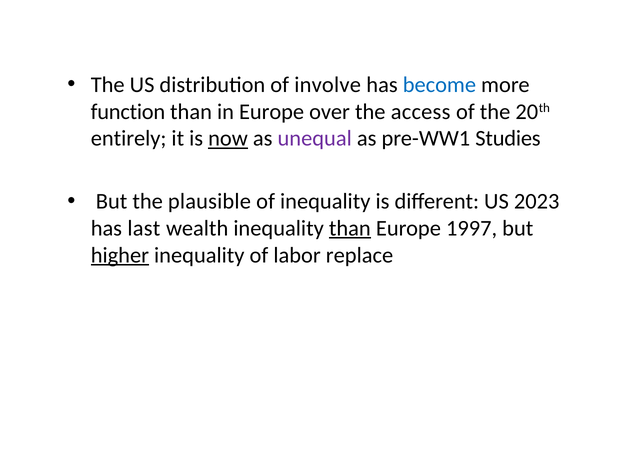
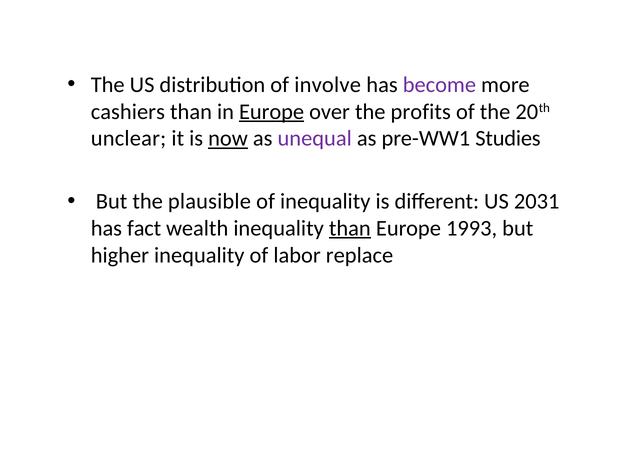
become colour: blue -> purple (439, 85)
function: function -> cashiers (128, 112)
Europe underline: none -> present (272, 112)
access: access -> profits (421, 112)
entirely: entirely -> unclear (128, 139)
2023: 2023 -> 2031 (537, 202)
last: last -> fact (144, 229)
1997: 1997 -> 1993 (472, 229)
higher underline: present -> none (120, 255)
